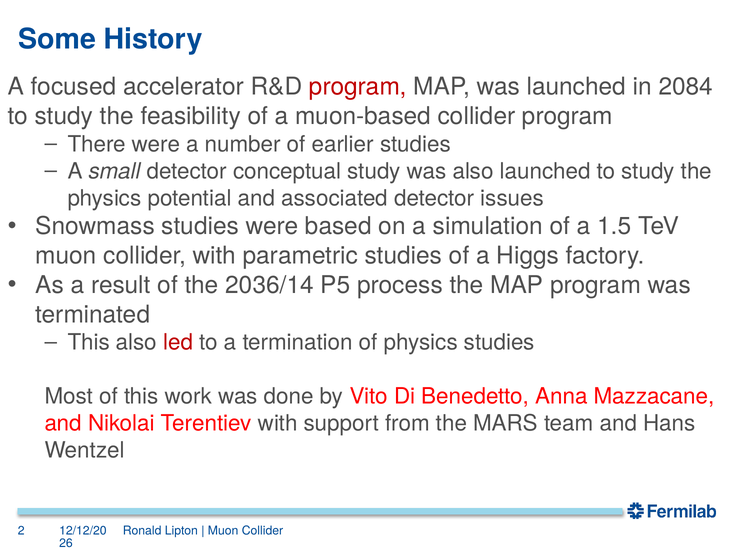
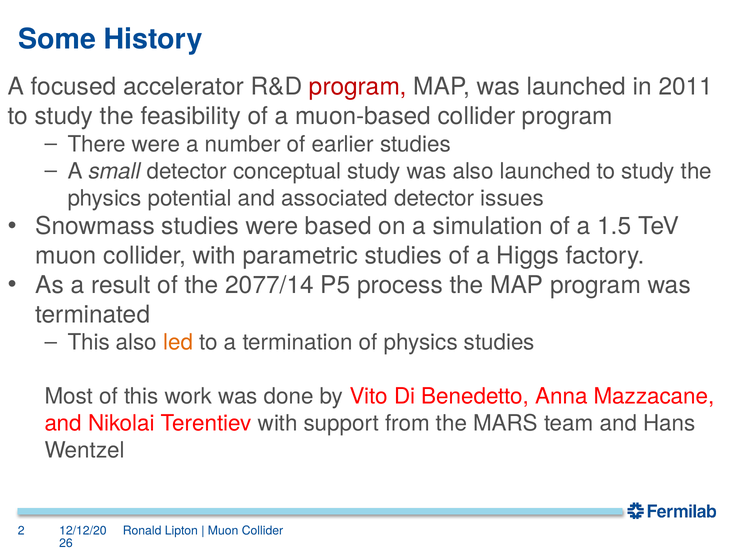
2084: 2084 -> 2011 (686, 87)
2036/14: 2036/14 -> 2077/14 (270, 285)
led colour: red -> orange (178, 342)
